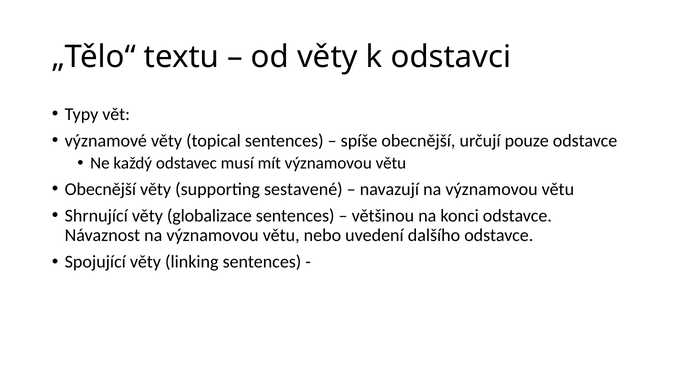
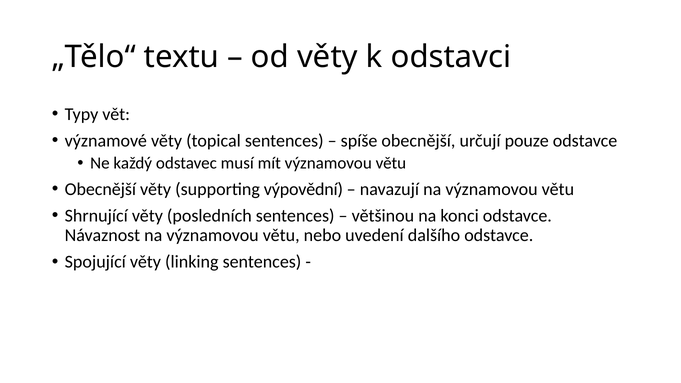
sestavené: sestavené -> výpovědní (303, 189)
globalizace: globalizace -> posledních (209, 216)
